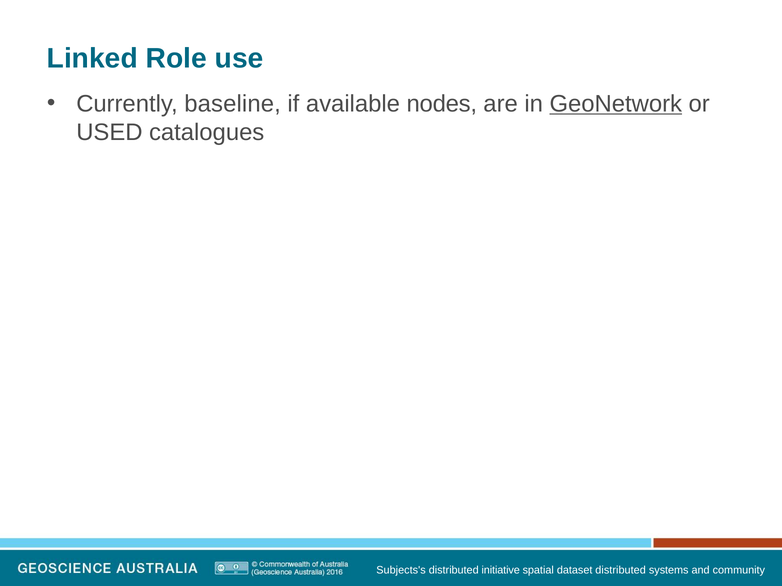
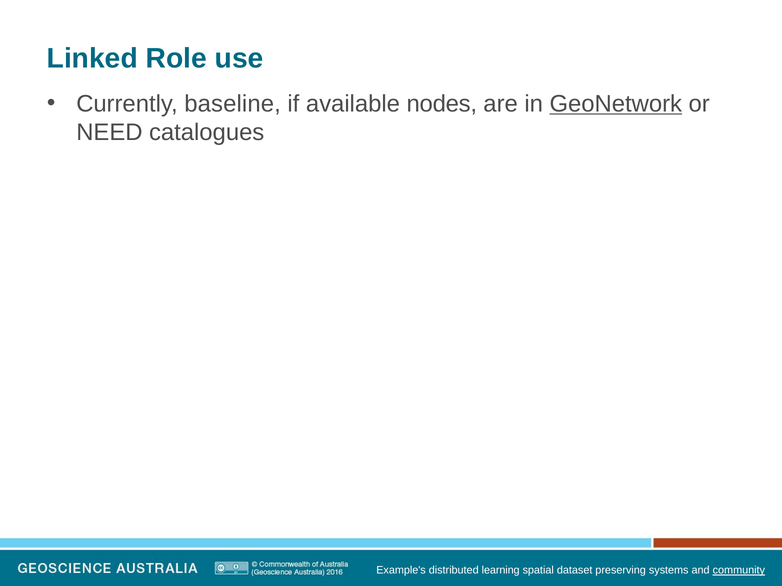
USED: USED -> NEED (109, 132)
Subjects's: Subjects's -> Example's (401, 571)
initiative: initiative -> learning (501, 571)
dataset distributed: distributed -> preserving (621, 571)
community underline: none -> present (739, 571)
